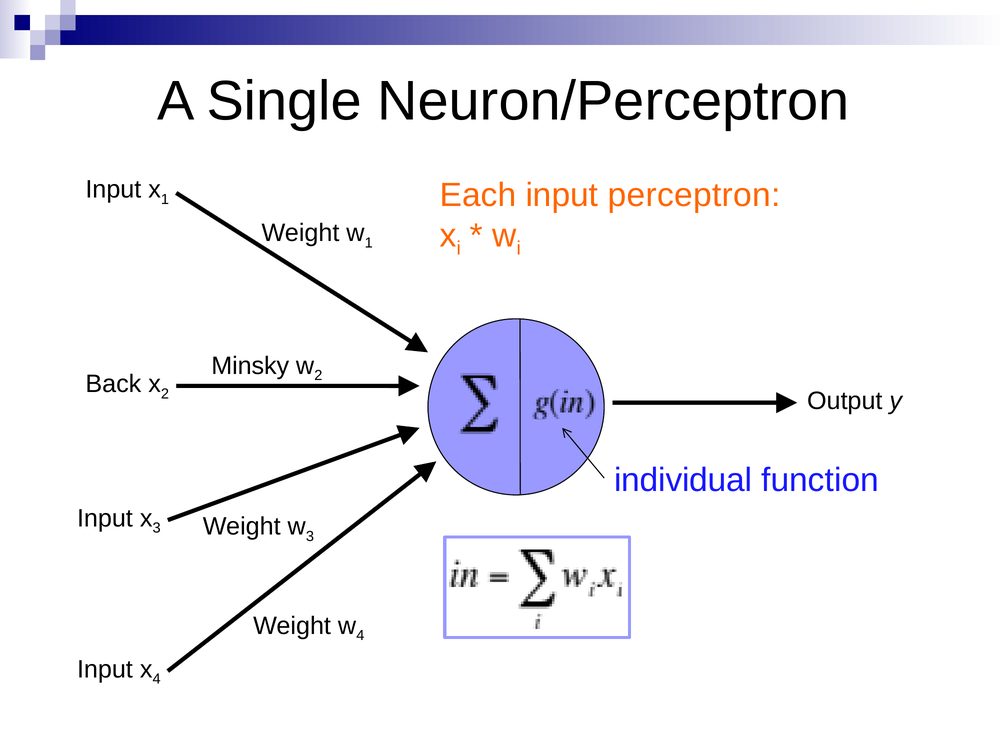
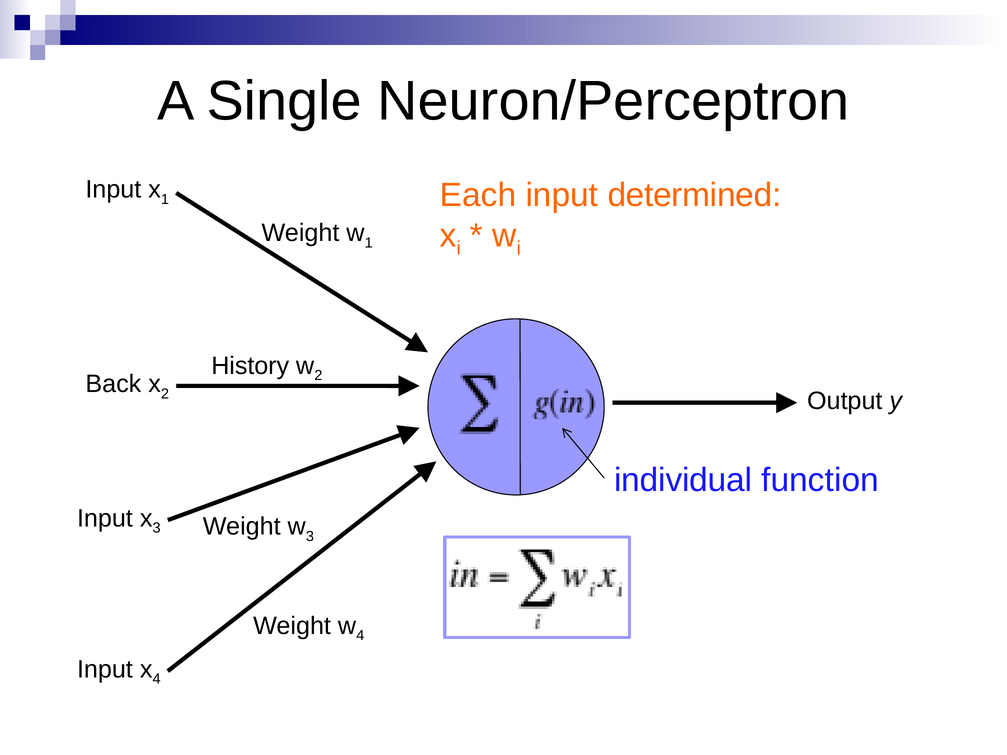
perceptron: perceptron -> determined (694, 195)
Minsky: Minsky -> History (250, 366)
